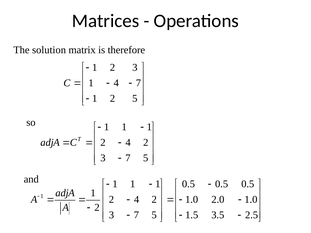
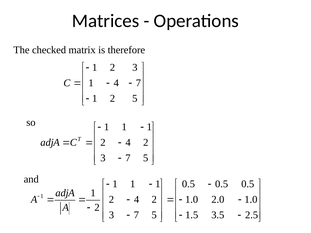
solution: solution -> checked (49, 50)
